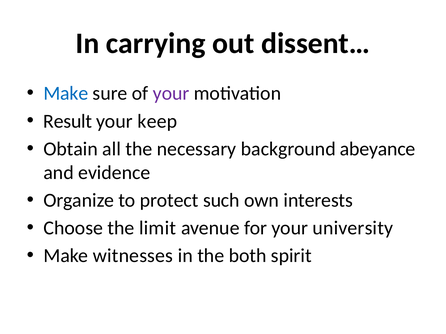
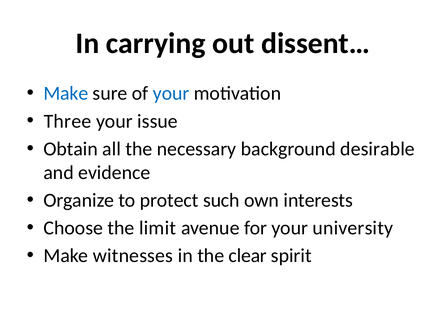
your colour: purple -> blue (171, 94)
Result: Result -> Three (68, 121)
keep: keep -> issue (158, 121)
abeyance: abeyance -> desirable (378, 149)
both: both -> clear (248, 256)
